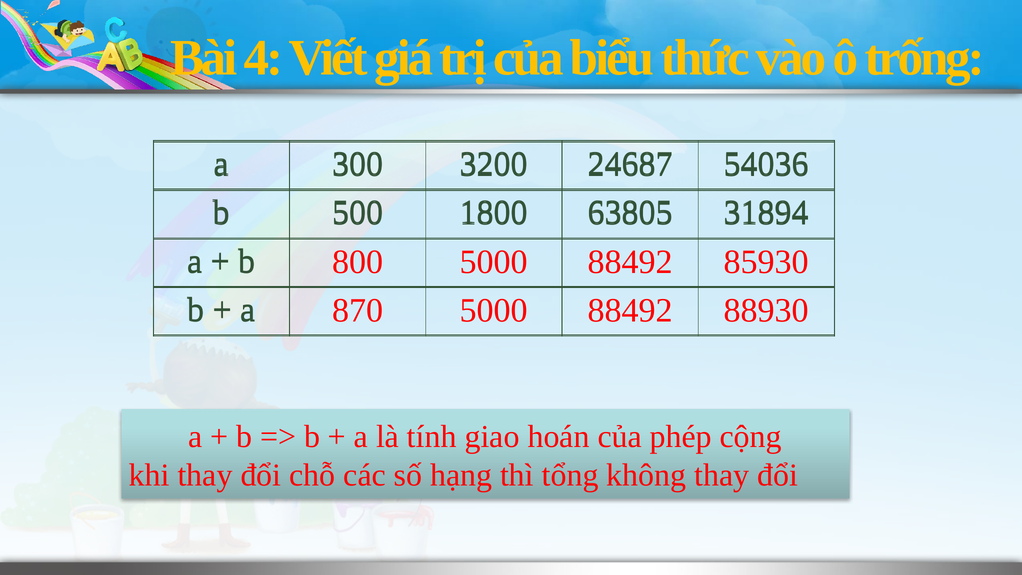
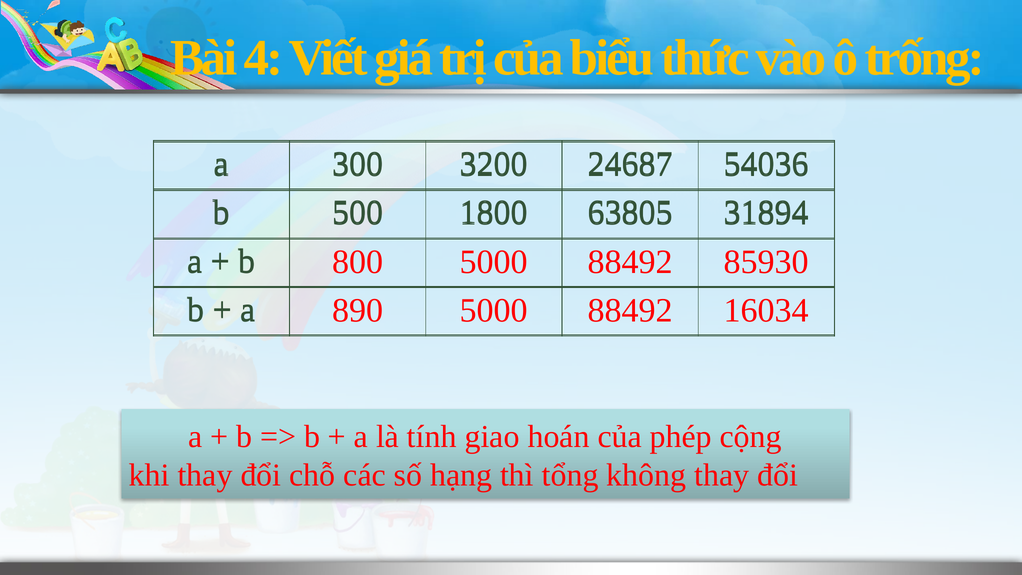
870: 870 -> 890 (358, 311)
88930: 88930 -> 16034 (766, 311)
